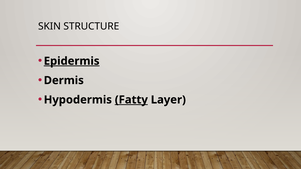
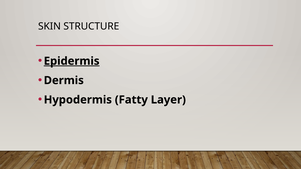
Fatty underline: present -> none (131, 100)
